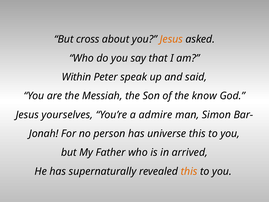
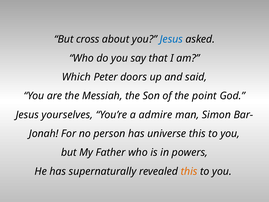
Jesus colour: orange -> blue (171, 39)
Within: Within -> Which (76, 77)
speak: speak -> doors (134, 77)
know: know -> point (204, 96)
arrived: arrived -> powers (190, 152)
